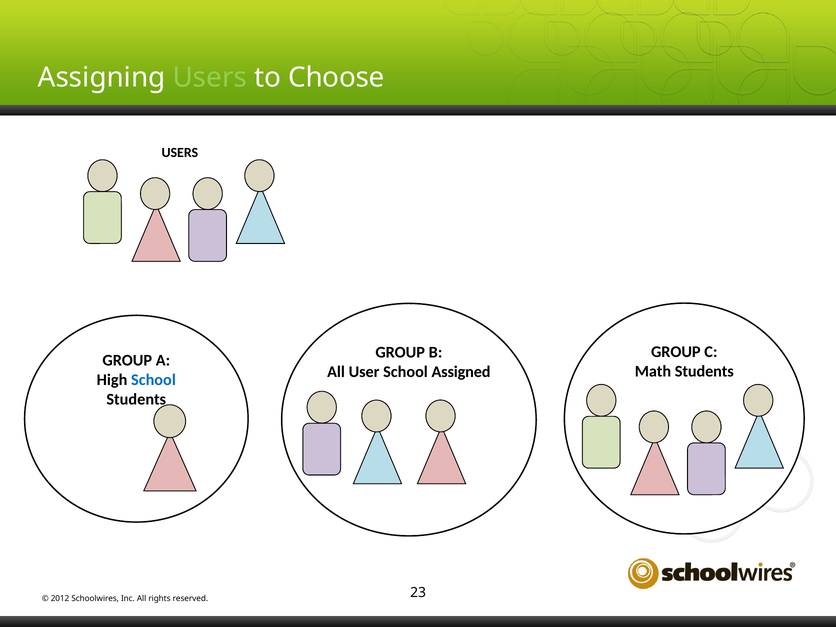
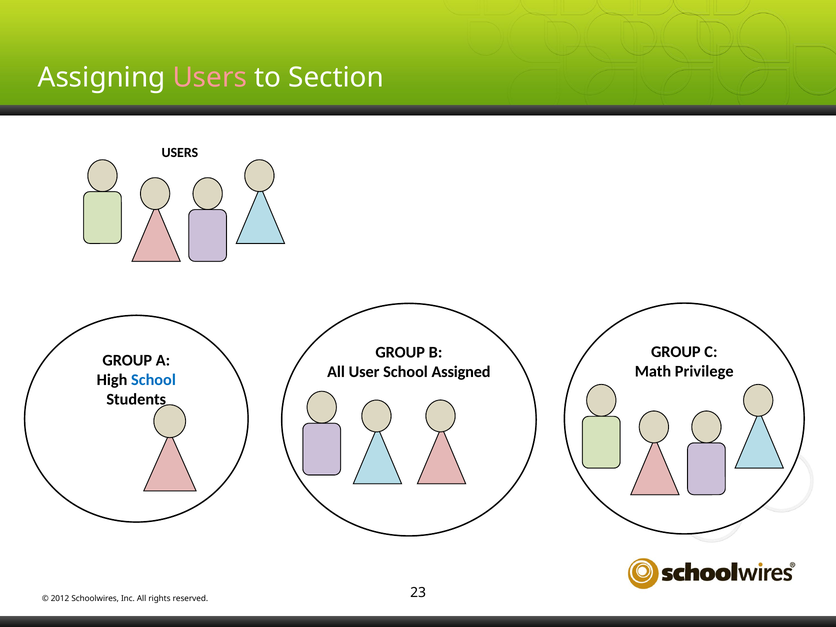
Users colour: light green -> pink (210, 77)
Choose: Choose -> Section (336, 77)
Math Students: Students -> Privilege (704, 371)
